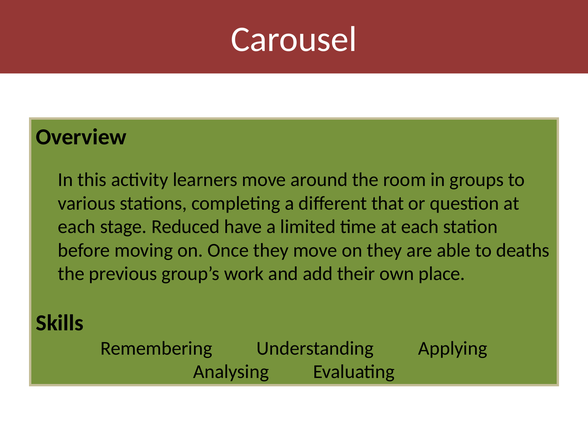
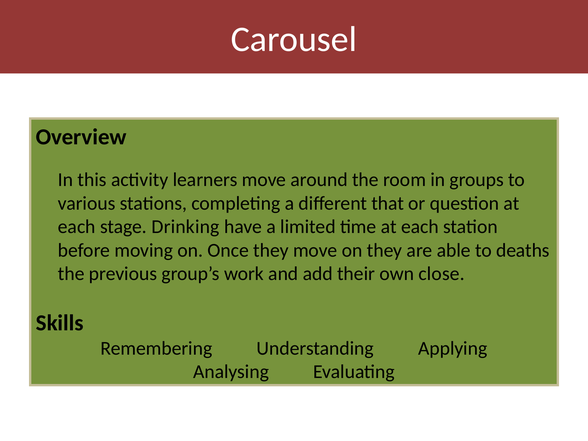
Reduced: Reduced -> Drinking (185, 227)
place: place -> close (442, 274)
